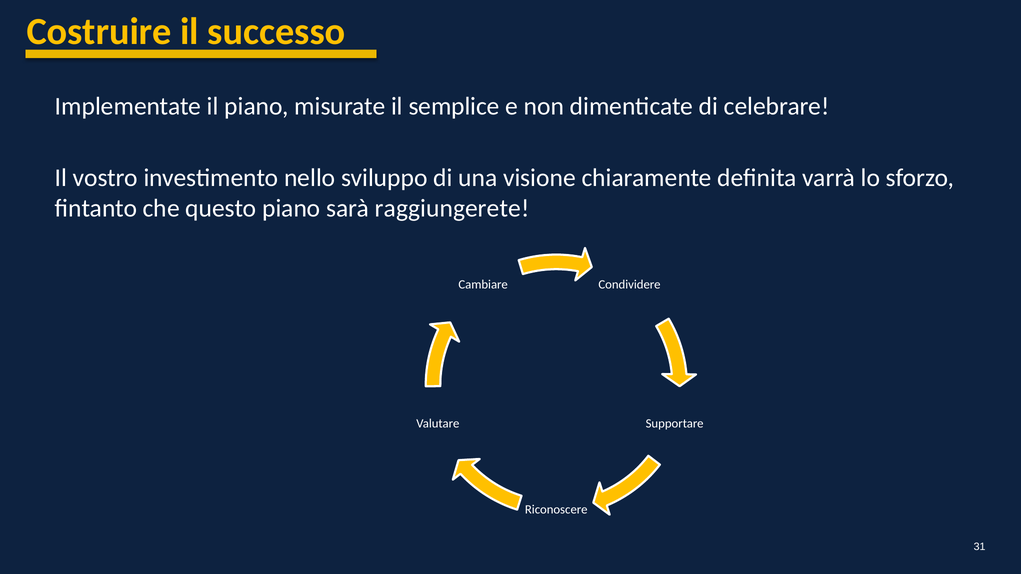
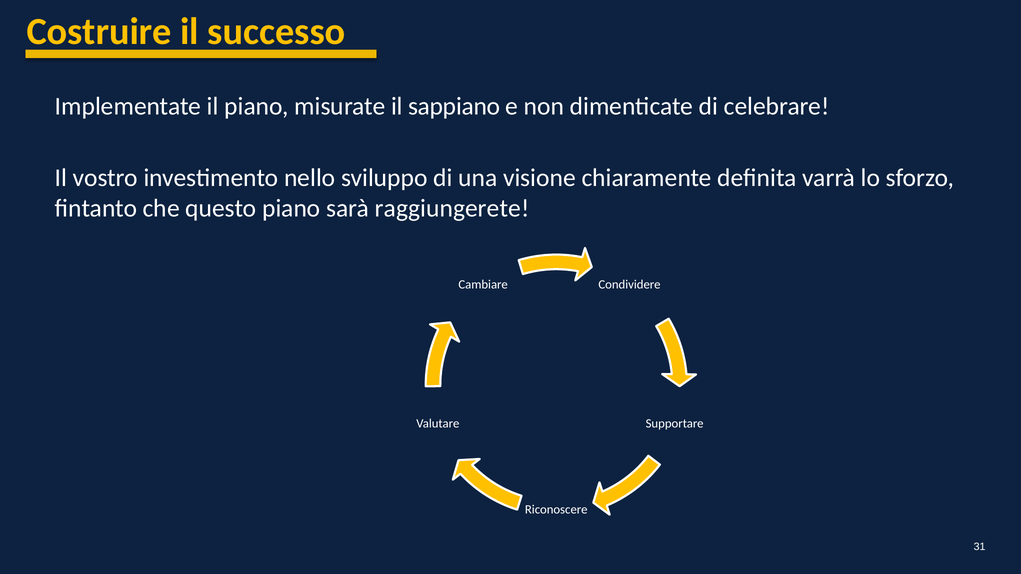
semplice: semplice -> sappiano (454, 107)
